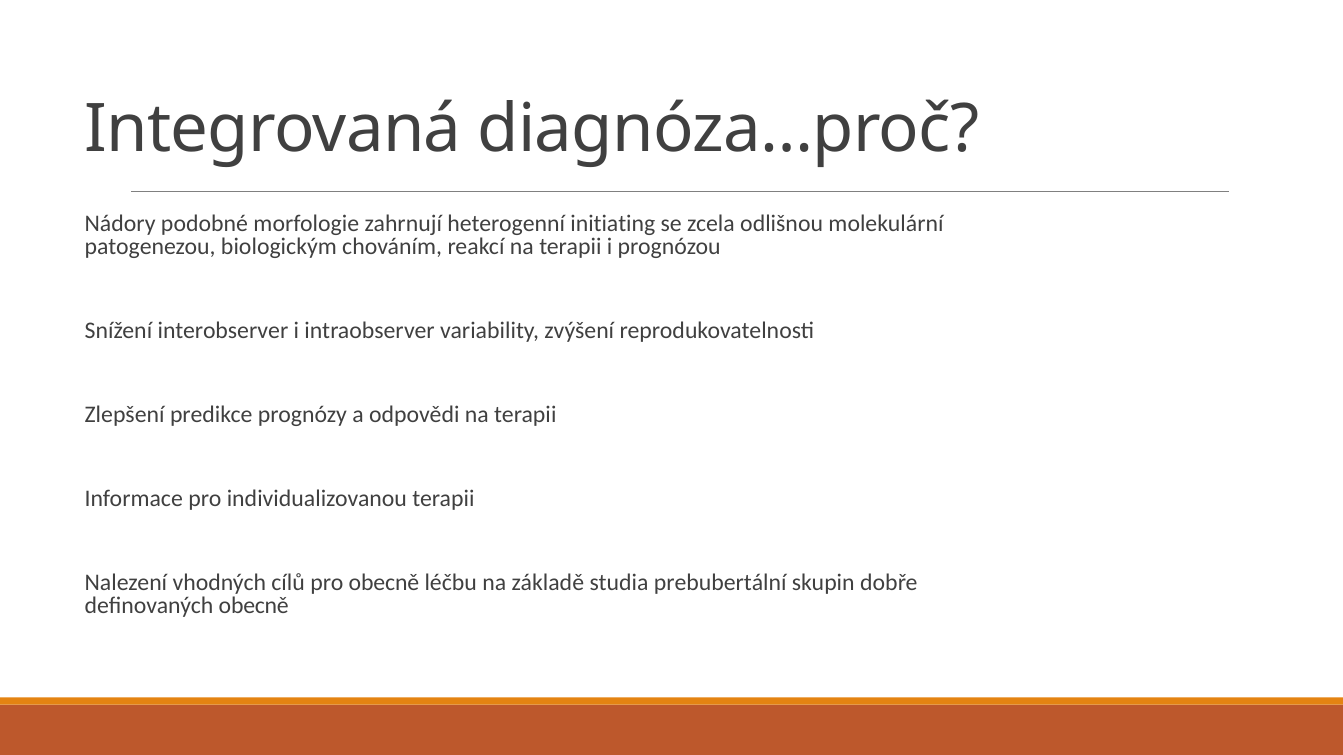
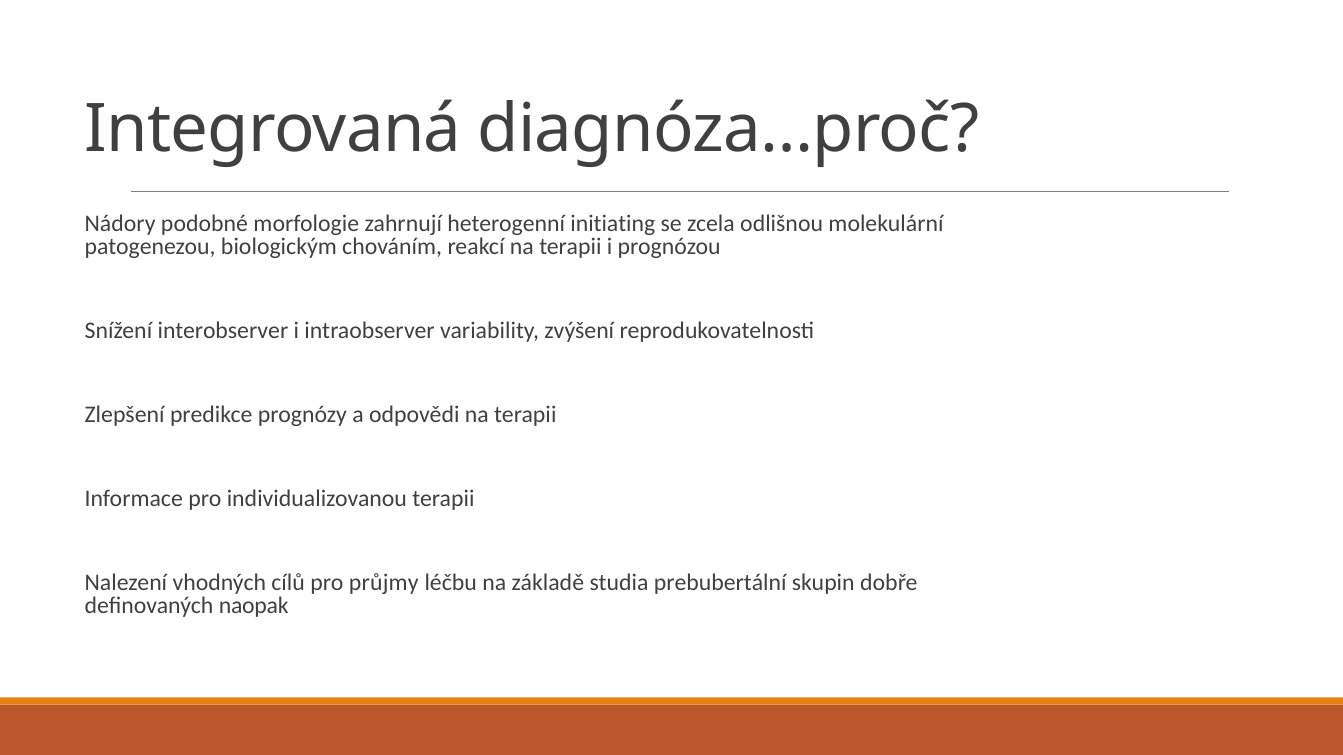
pro obecně: obecně -> průjmy (384, 583)
definovaných obecně: obecně -> naopak (254, 606)
